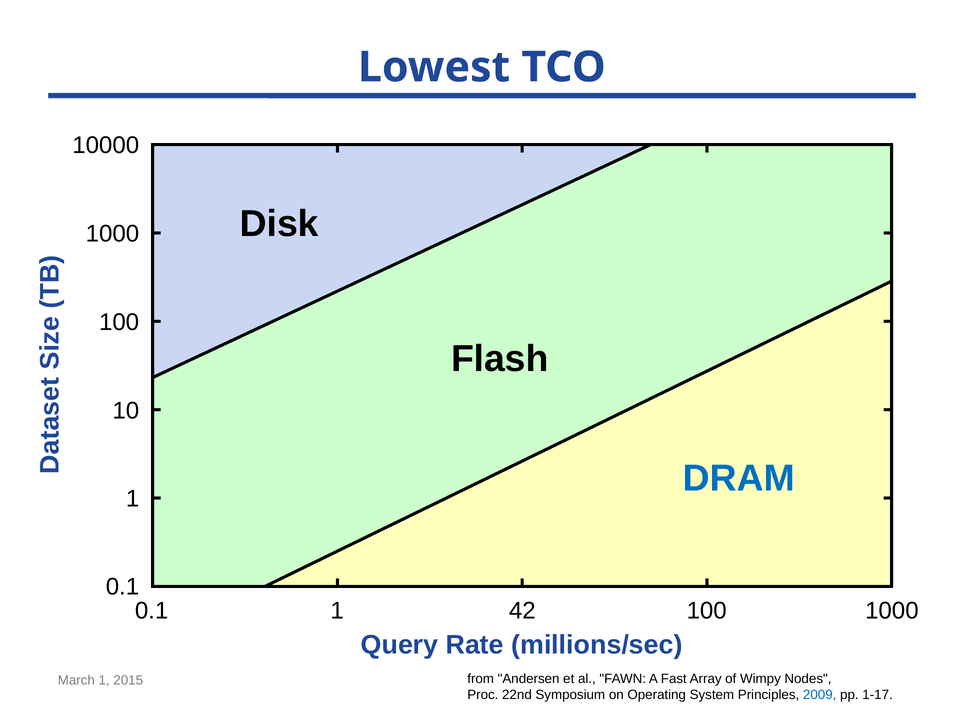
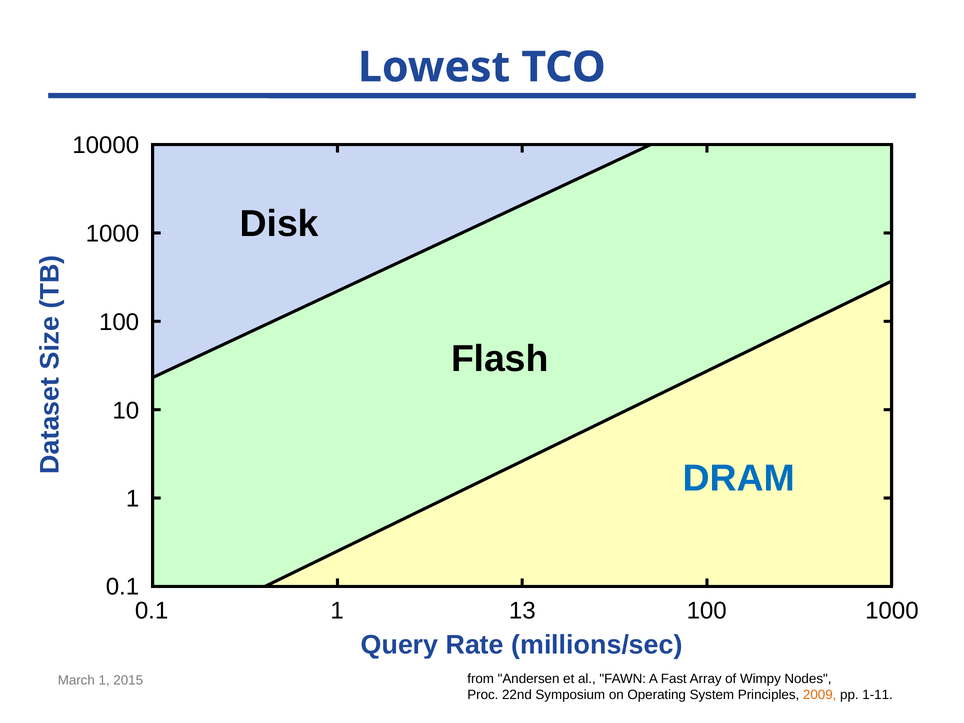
42: 42 -> 13 (522, 611)
2009 colour: blue -> orange (820, 695)
1-17: 1-17 -> 1-11 (878, 695)
